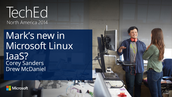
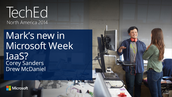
Linux: Linux -> Week (61, 46)
